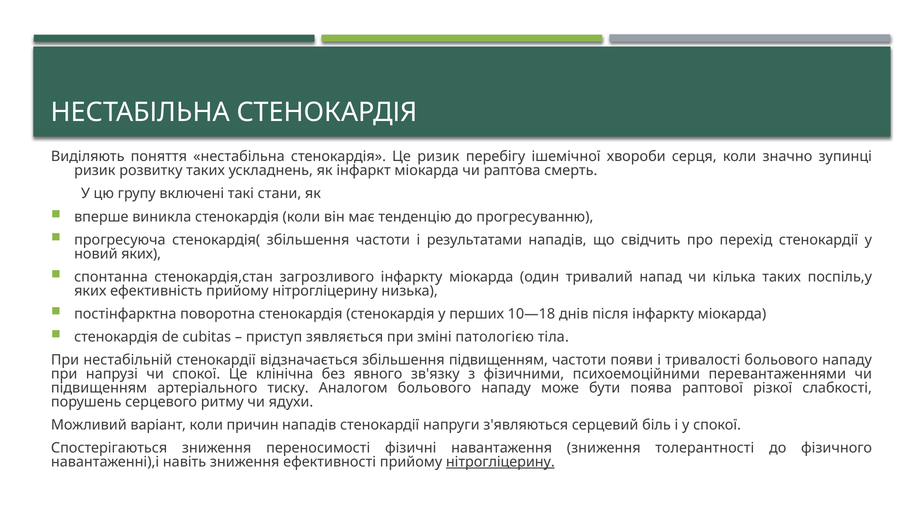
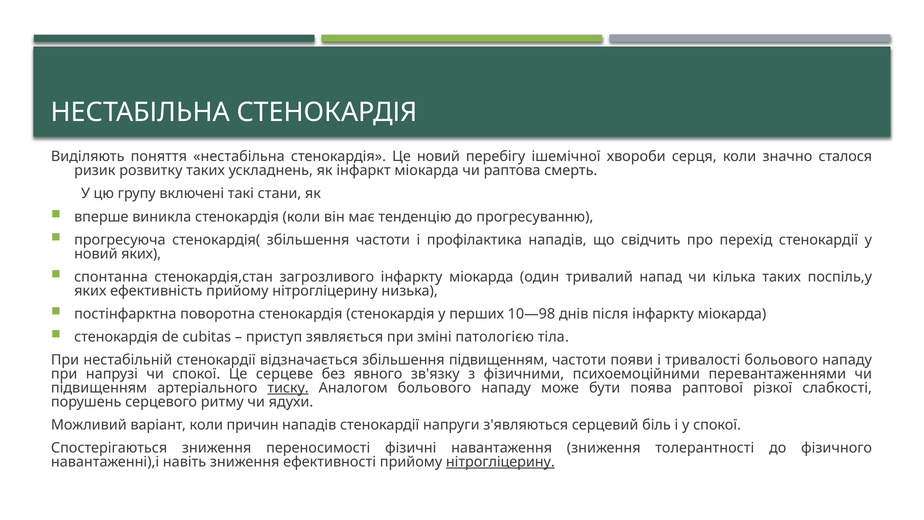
Це ризик: ризик -> новий (438, 157)
зупинці: зупинці -> сталося (845, 157)
результатами: результатами -> профілактика (474, 240)
10—18: 10—18 -> 10—98 (531, 314)
клінічна: клінічна -> серцеве (285, 374)
тиску underline: none -> present (288, 388)
